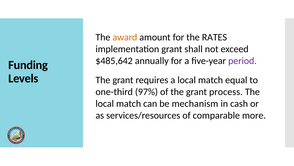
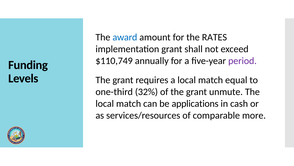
award colour: orange -> blue (125, 37)
$485,642: $485,642 -> $110,749 (114, 61)
97%: 97% -> 32% (146, 92)
process: process -> unmute (226, 92)
mechanism: mechanism -> applications (195, 103)
